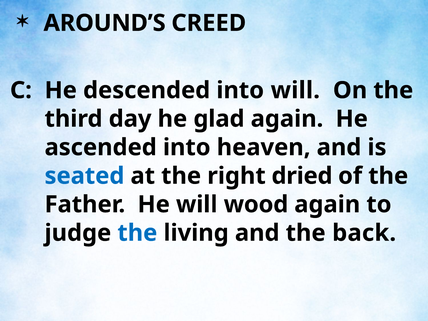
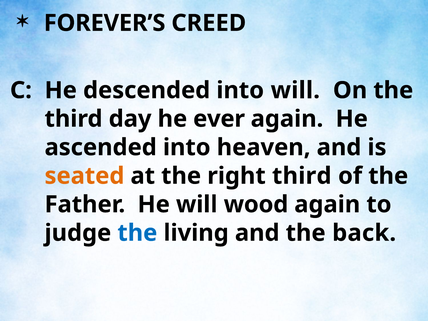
AROUND’S: AROUND’S -> FOREVER’S (105, 23)
glad: glad -> ever (219, 119)
seated colour: blue -> orange (84, 176)
right dried: dried -> third (302, 176)
